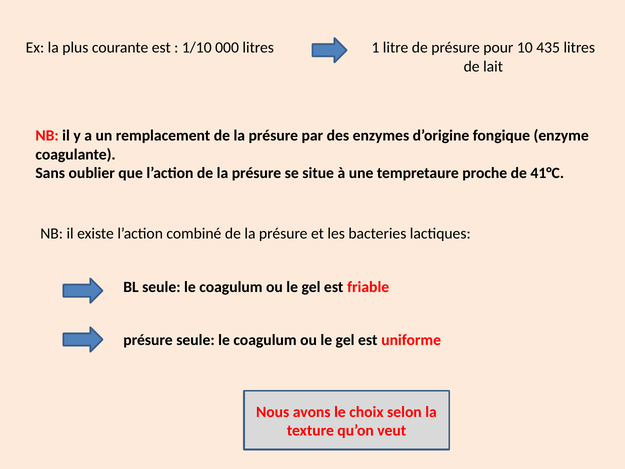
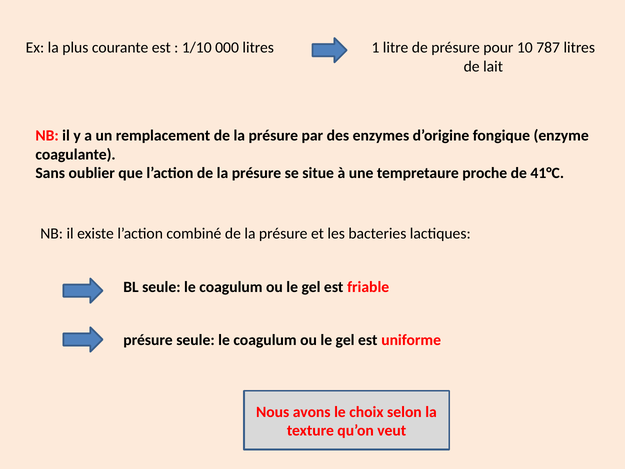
435: 435 -> 787 (548, 48)
